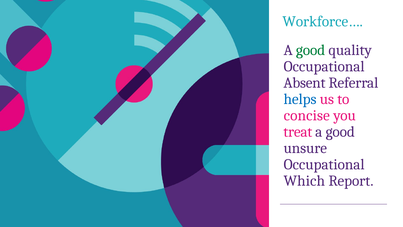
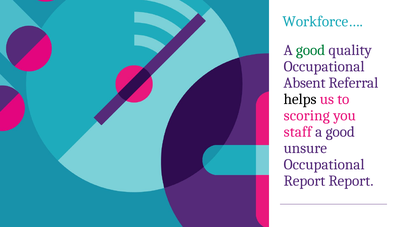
helps colour: blue -> black (300, 99)
concise: concise -> scoring (307, 115)
treat: treat -> staff (298, 132)
Which: Which -> Report (304, 181)
